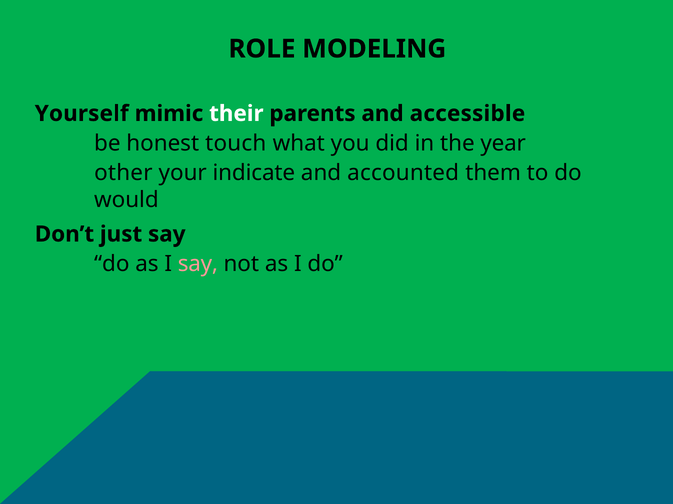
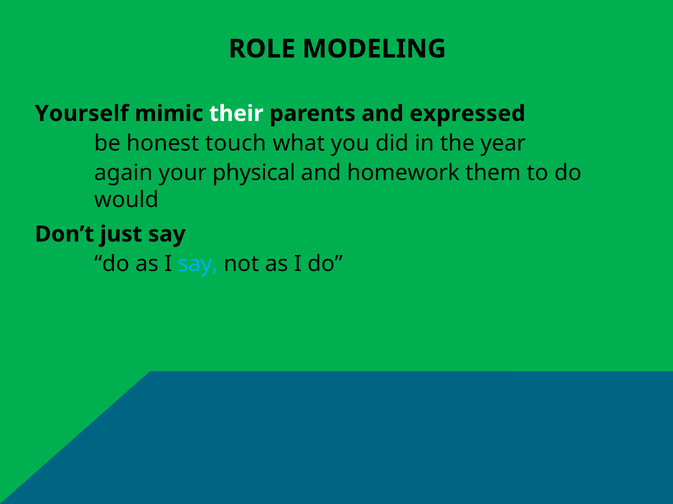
accessible: accessible -> expressed (467, 114)
other: other -> again (123, 173)
indicate: indicate -> physical (254, 173)
accounted: accounted -> homework (403, 173)
say colour: pink -> light blue (198, 264)
